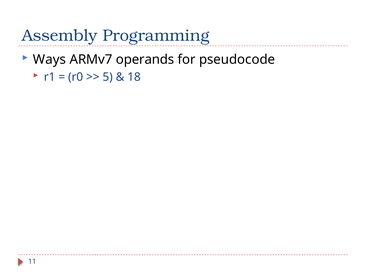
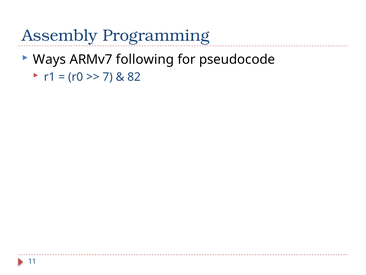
operands: operands -> following (145, 59)
5: 5 -> 7 (108, 77)
18: 18 -> 82 (134, 77)
